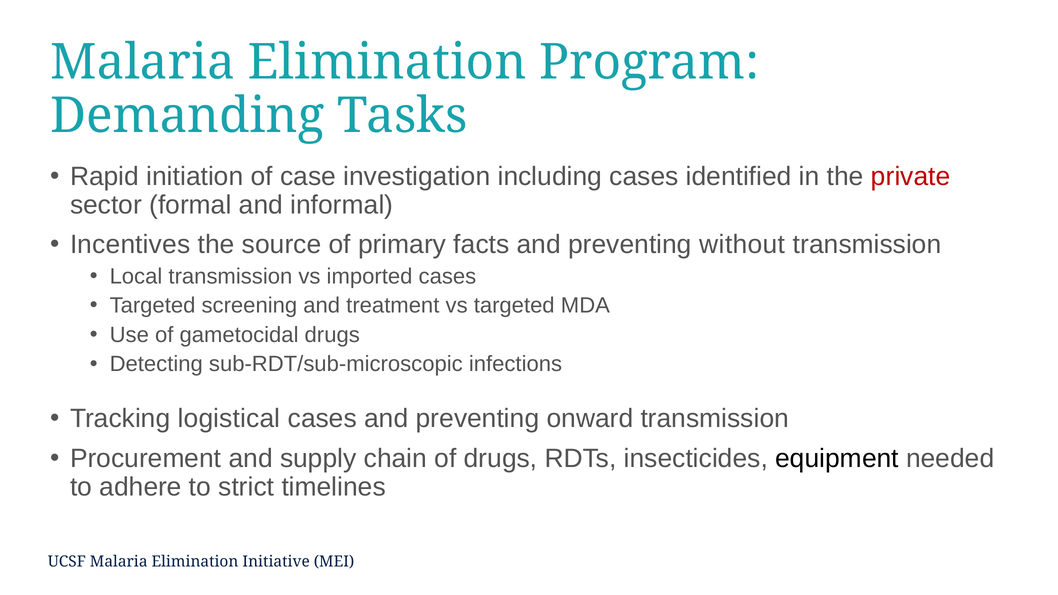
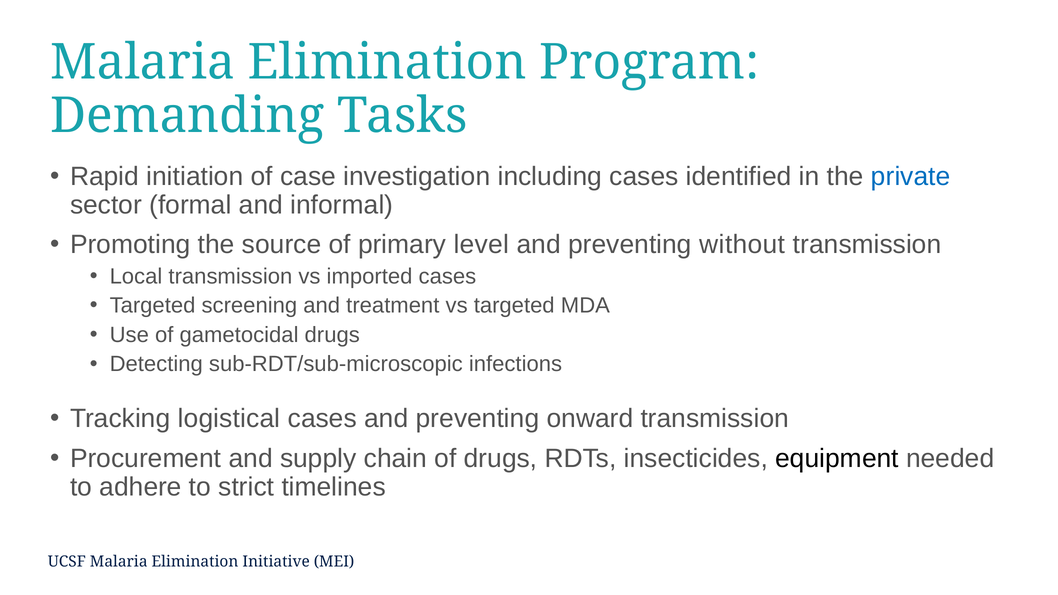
private colour: red -> blue (911, 177)
Incentives: Incentives -> Promoting (130, 245)
facts: facts -> level (481, 245)
